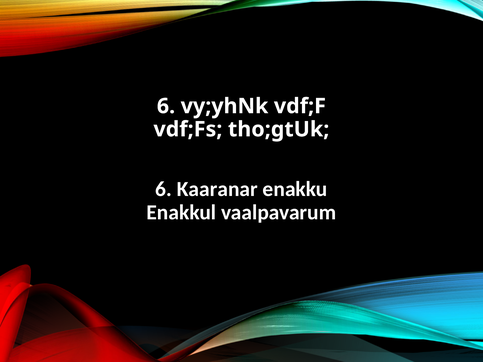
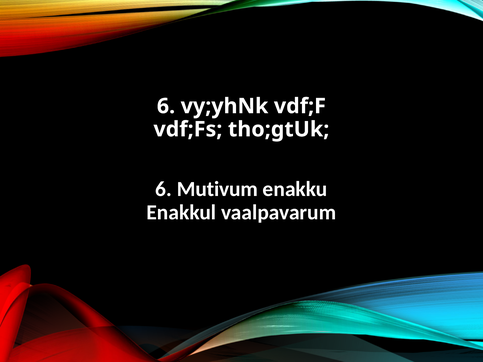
Kaaranar: Kaaranar -> Mutivum (217, 189)
